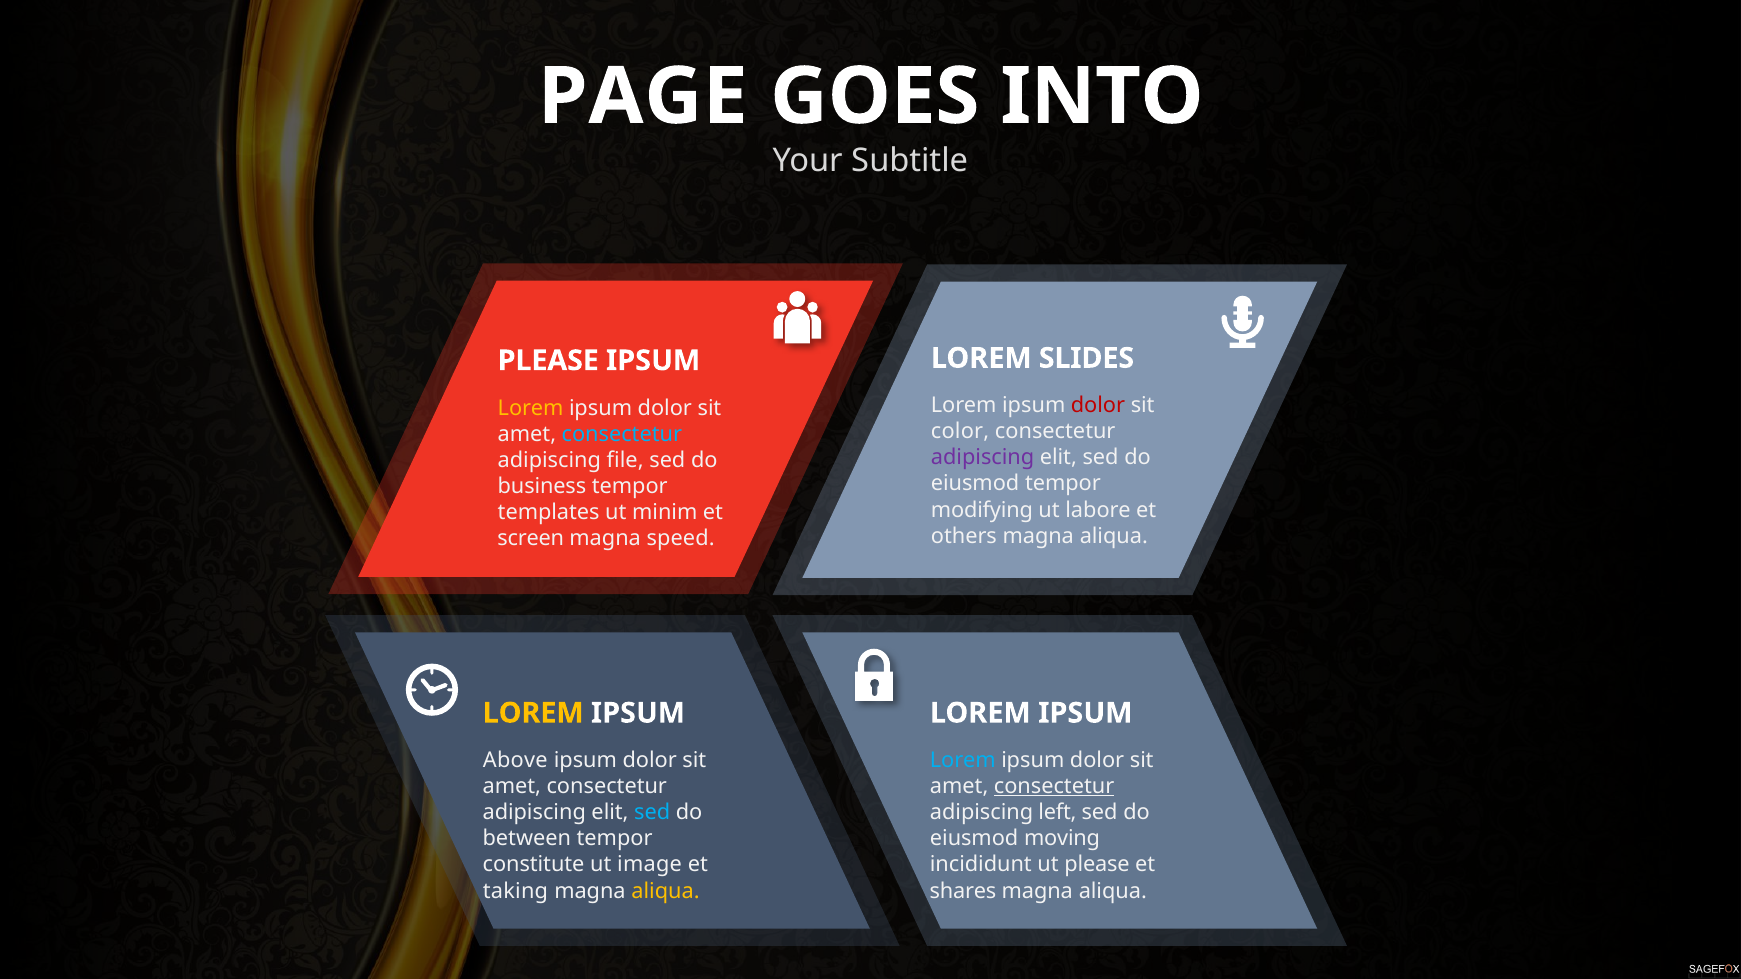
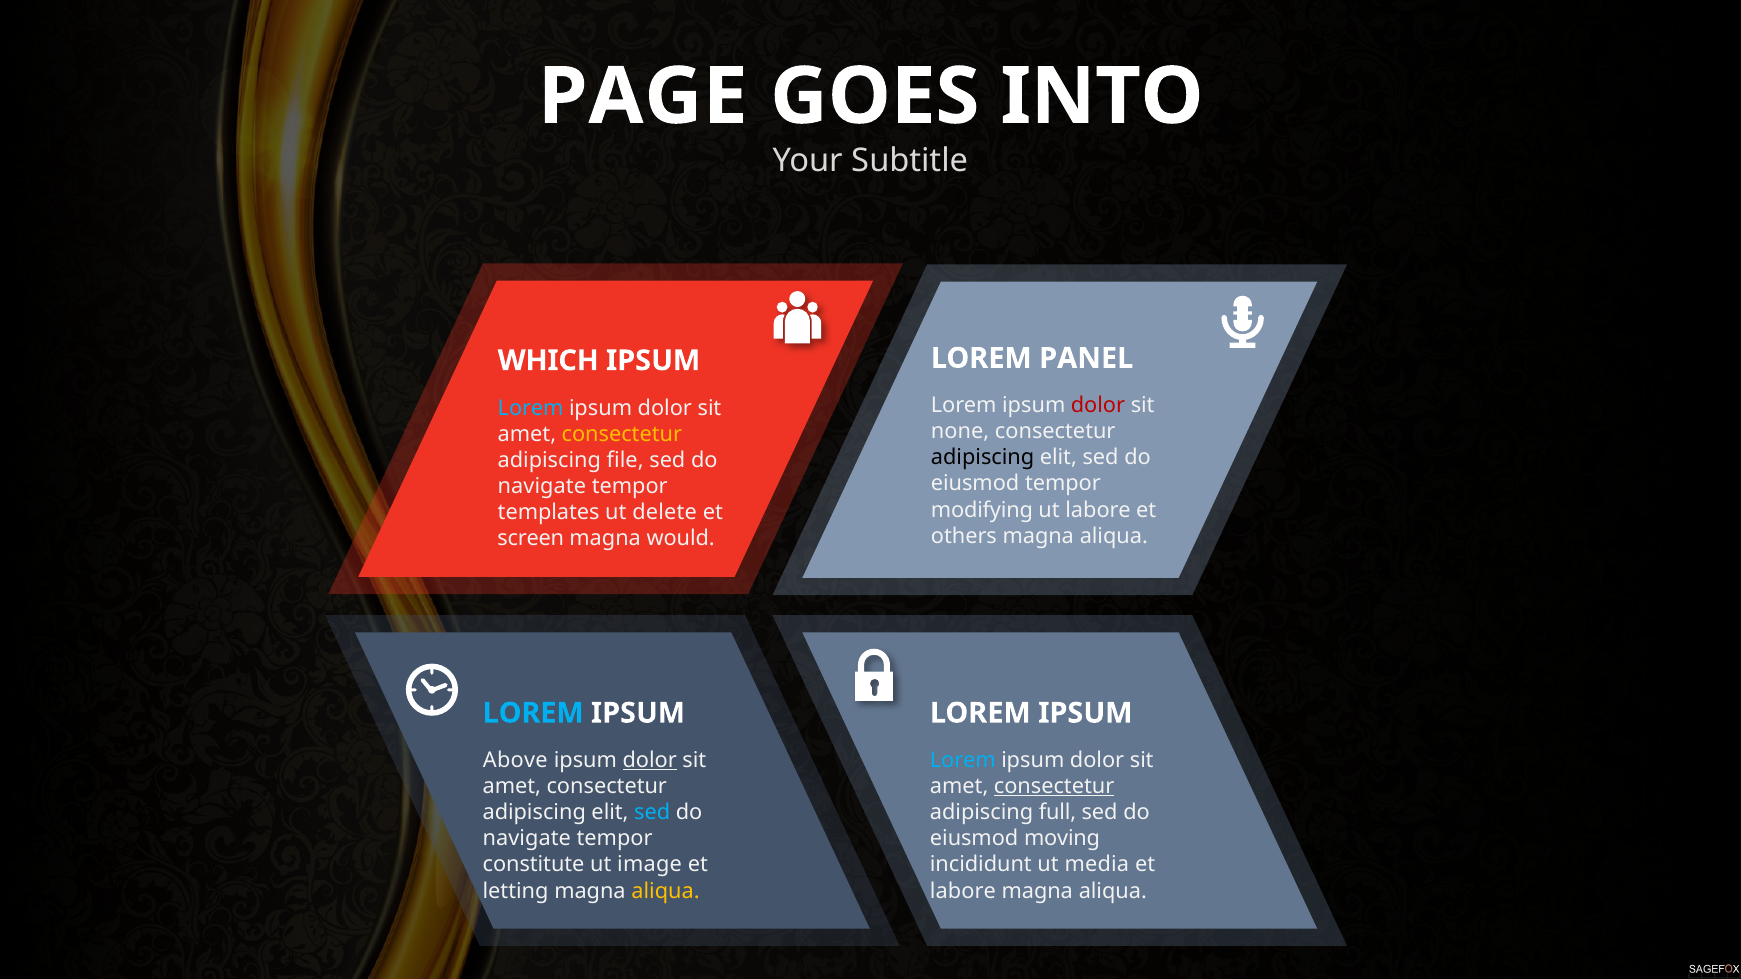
SLIDES: SLIDES -> PANEL (1086, 358)
PLEASE: PLEASE -> WHICH (548, 361)
Lorem colour: yellow -> light blue (531, 408)
color: color -> none (960, 432)
consectetur colour: light blue -> yellow (622, 434)
adipiscing colour: purple -> black (983, 458)
business: business -> navigate (542, 486)
minim: minim -> delete (665, 512)
speed: speed -> would (681, 539)
LOREM colour: yellow -> light blue (533, 713)
dolor underline: none -> present (650, 761)
left: left -> full (1057, 813)
between: between -> navigate (527, 839)
ut please: please -> media (1097, 865)
taking: taking -> letting (516, 891)
shares: shares -> labore (963, 891)
